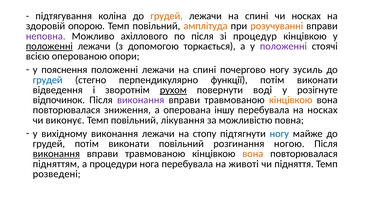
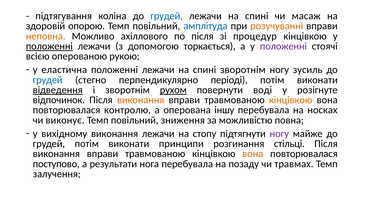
грудей colour: orange -> blue (167, 16)
чи носках: носках -> масаж (306, 16)
амплітуда colour: orange -> blue (205, 26)
неповна colour: purple -> orange (46, 36)
опори: опори -> рукою (124, 56)
пояснення: пояснення -> еластична (64, 70)
спині почергово: почергово -> зворотнім (243, 70)
функції: функції -> періоді (229, 80)
відведення underline: none -> present (58, 90)
виконання colour: purple -> orange (141, 100)
зниження: зниження -> контролю (127, 110)
лікування: лікування -> зниження (183, 120)
ногу colour: blue -> purple (279, 134)
виконати повільний: повільний -> принципи (181, 144)
ногою: ногою -> стільці (289, 144)
виконання underline: present -> none (56, 154)
підняттям: підняттям -> поступово (56, 164)
процедури: процедури -> результати (113, 164)
животі: животі -> позаду (244, 164)
підняття: підняття -> травмах (294, 164)
розведені: розведені -> залучення (57, 174)
